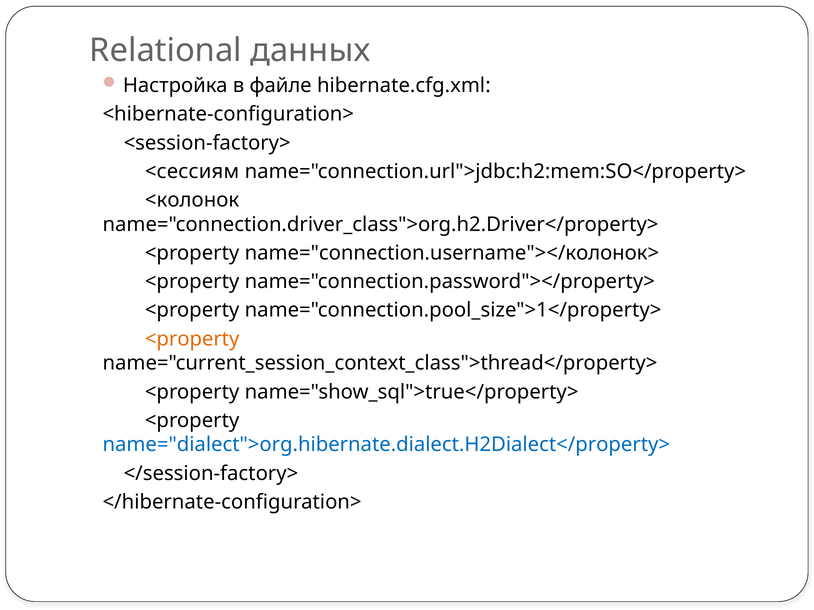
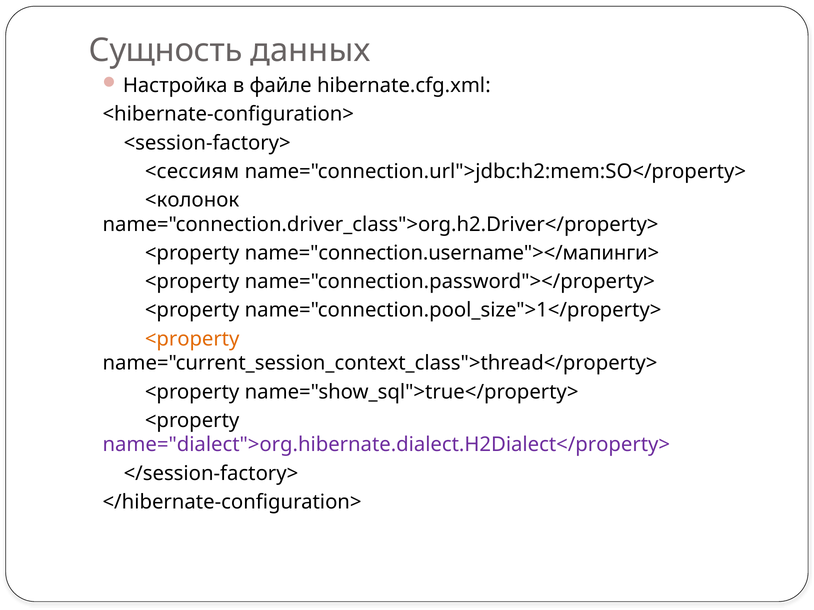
Relational: Relational -> Сущность (166, 50)
name="connection.username"></колонок>: name="connection.username"></колонок> -> name="connection.username"></мапинги> (452, 253)
name="dialect">org.hibernate.dialect.H2Dialect</property> colour: blue -> purple (386, 445)
